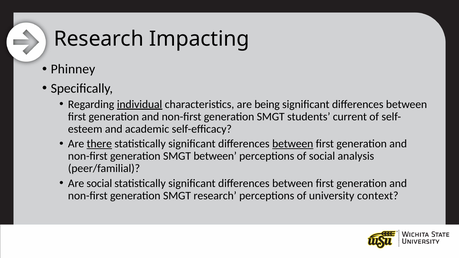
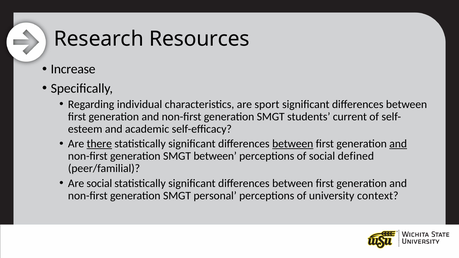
Impacting: Impacting -> Resources (199, 39)
Phinney: Phinney -> Increase (73, 69)
individual underline: present -> none (140, 104)
being: being -> sport (267, 104)
and underline: none -> present (398, 144)
analysis: analysis -> defined (356, 156)
SMGT research: research -> personal (215, 196)
